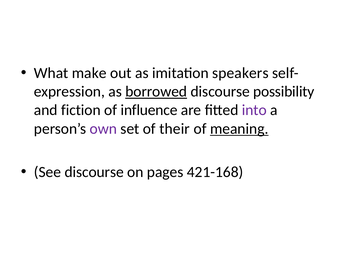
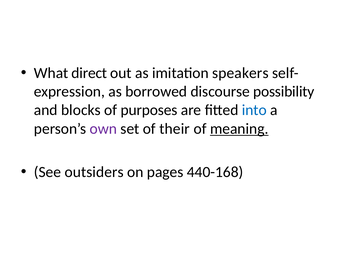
make: make -> direct (89, 73)
borrowed underline: present -> none (156, 92)
fiction: fiction -> blocks (81, 110)
influence: influence -> purposes (149, 110)
into colour: purple -> blue (254, 110)
See discourse: discourse -> outsiders (94, 172)
421-168: 421-168 -> 440-168 (215, 172)
